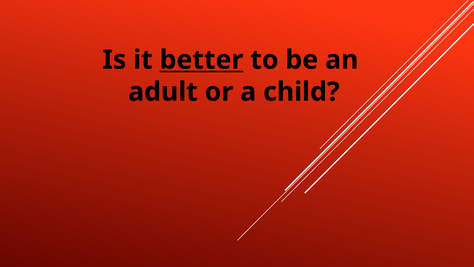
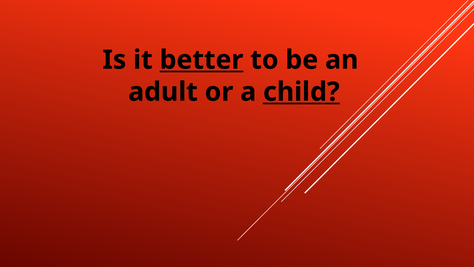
child underline: none -> present (301, 92)
